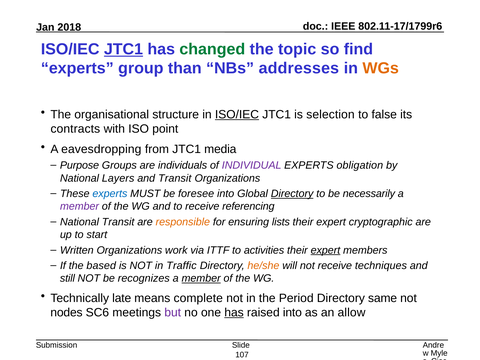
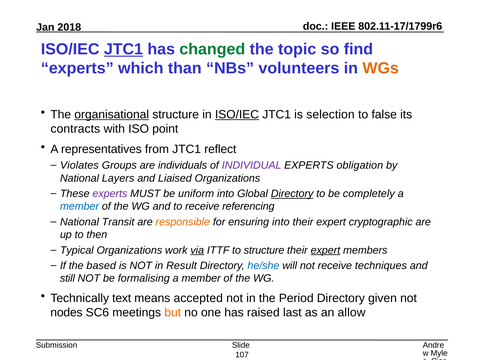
group: group -> which (141, 68)
addresses: addresses -> volunteers (299, 68)
organisational underline: none -> present (112, 114)
eavesdropping: eavesdropping -> representatives (101, 149)
media: media -> reflect (220, 149)
Purpose: Purpose -> Violates (79, 165)
and Transit: Transit -> Liaised (175, 178)
experts colour: blue -> purple (110, 194)
foresee: foresee -> uniform (196, 194)
necessarily: necessarily -> completely (369, 194)
member colour: purple -> blue (79, 206)
ensuring lists: lists -> into (281, 222)
start: start -> then (97, 235)
Written: Written -> Typical (77, 250)
via underline: none -> present (197, 250)
to activities: activities -> structure (264, 250)
Traffic: Traffic -> Result (182, 266)
he/she colour: orange -> blue (263, 266)
recognizes: recognizes -> formalising (144, 278)
member underline: present -> none (201, 278)
late: late -> text (122, 298)
complete: complete -> accepted (198, 298)
same: same -> given (383, 298)
but colour: purple -> orange (173, 313)
has underline: present -> none (234, 313)
raised into: into -> last (292, 313)
